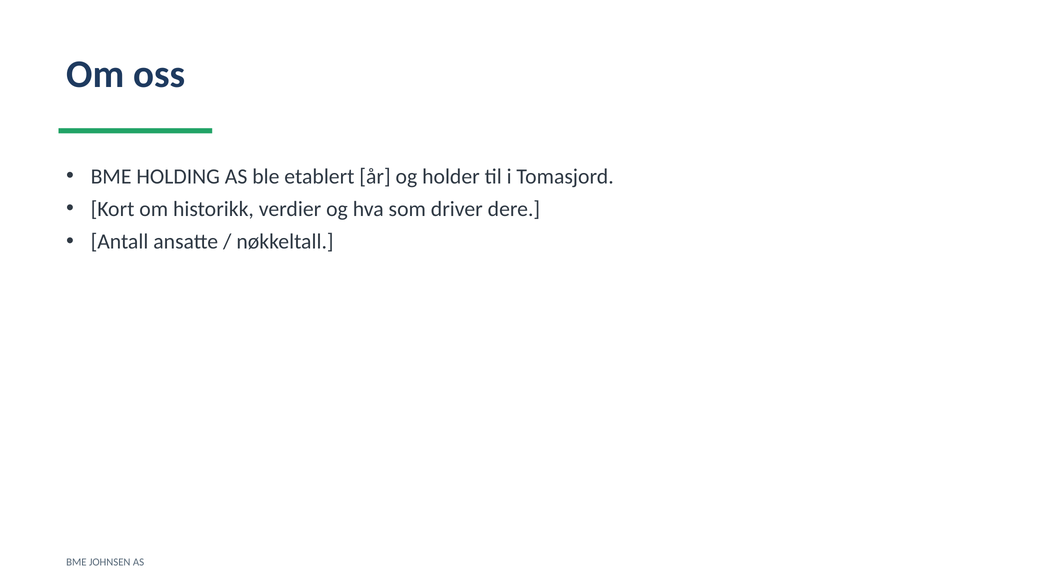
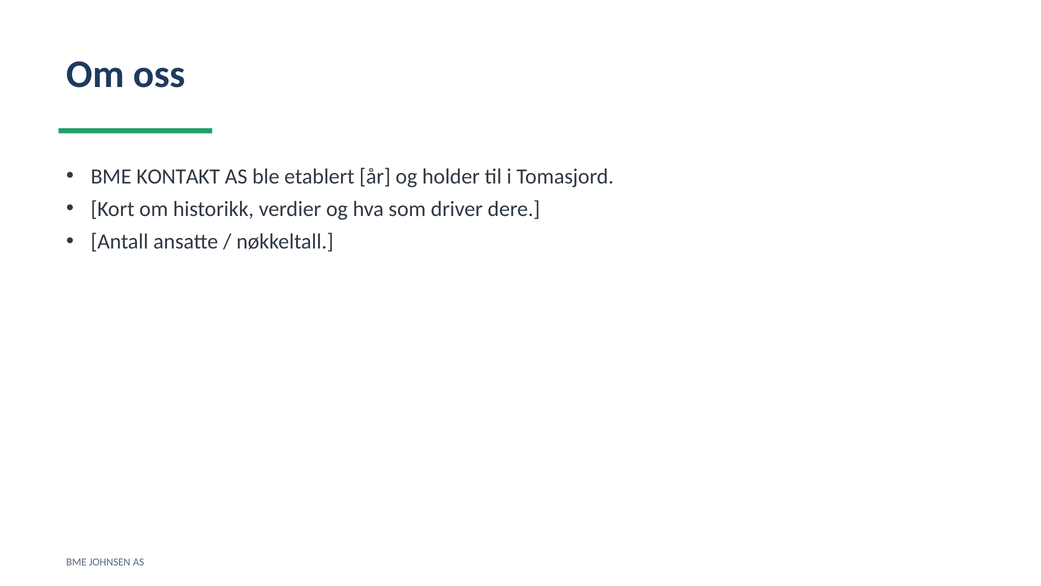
HOLDING: HOLDING -> KONTAKT (178, 176)
